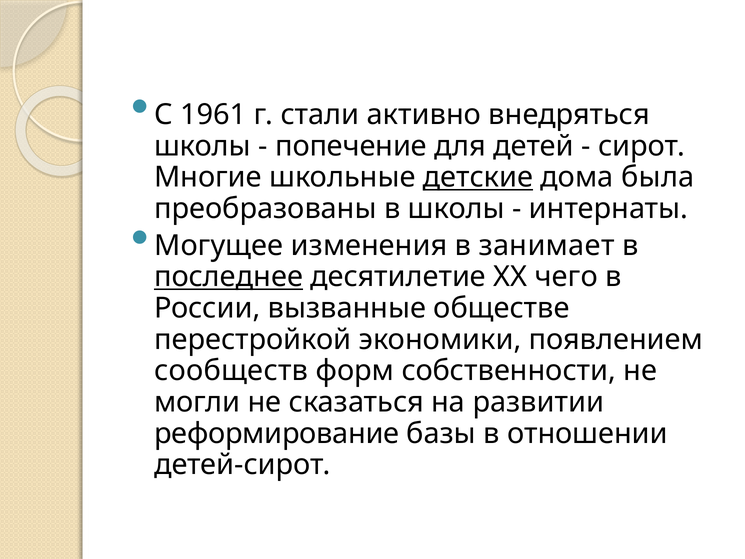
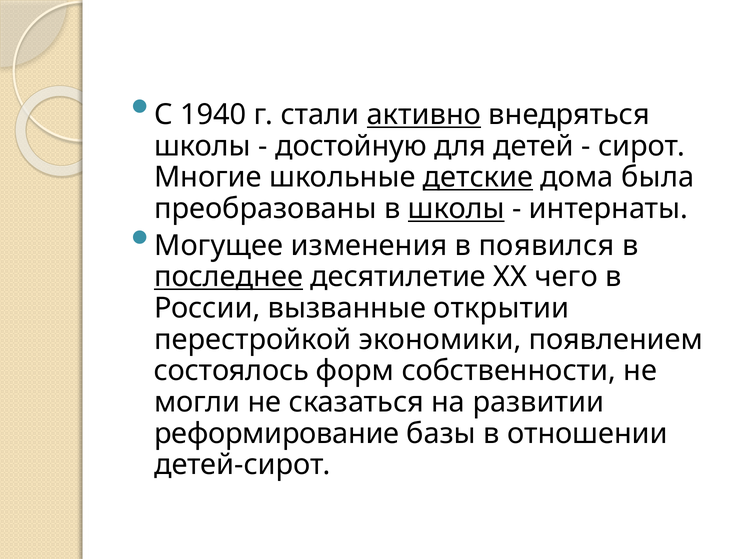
1961: 1961 -> 1940 (213, 115)
активно underline: none -> present (424, 115)
попечение: попечение -> достойную (351, 146)
школы underline: none -> present (456, 209)
занимает: занимает -> появился (547, 245)
обществе: обществе -> открытии (501, 308)
сообществ: сообществ -> состоялось (231, 371)
